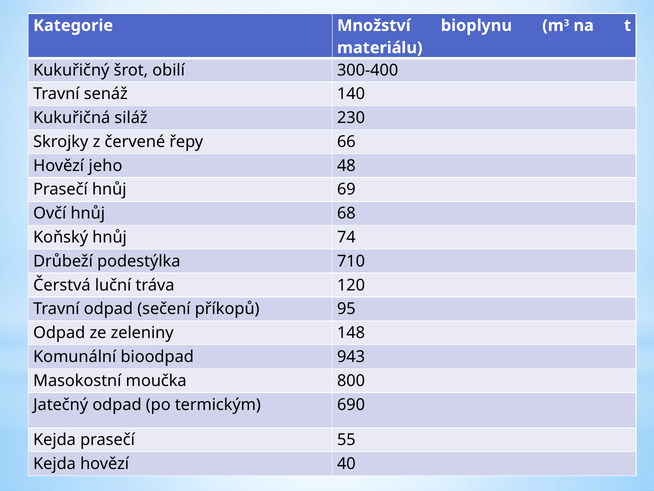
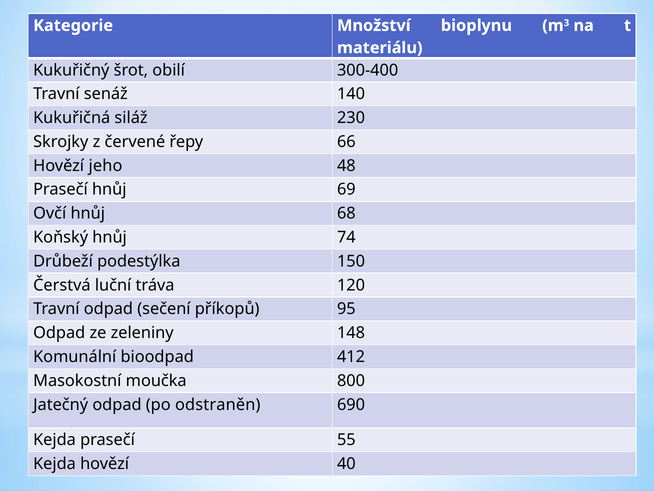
710: 710 -> 150 (351, 261)
943: 943 -> 412 (351, 356)
termickým: termickým -> odstraněn (218, 404)
